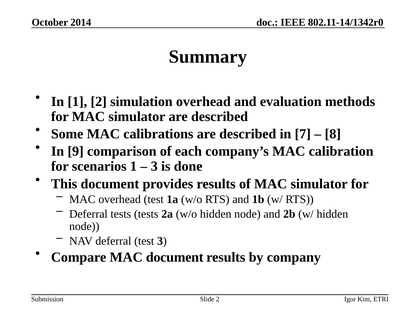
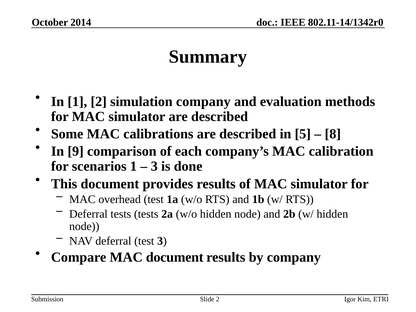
simulation overhead: overhead -> company (203, 102)
7: 7 -> 5 (303, 134)
